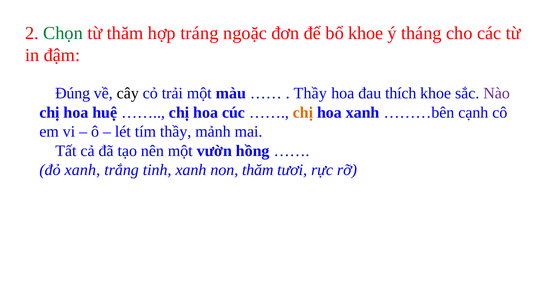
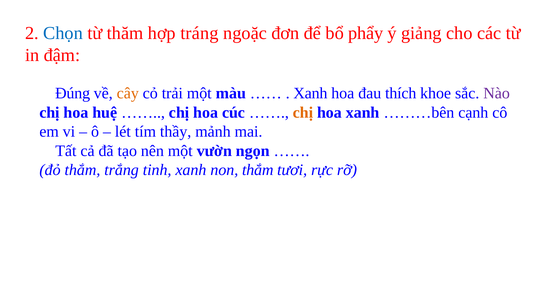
Chọn colour: green -> blue (63, 33)
bổ khoe: khoe -> phẩy (366, 33)
tháng: tháng -> giảng (421, 33)
cây colour: black -> orange (128, 93)
Thầy: Thầy -> Xanh (310, 93)
hồng: hồng -> ngọn (253, 151)
đỏ xanh: xanh -> thắm (82, 170)
non thăm: thăm -> thắm (258, 170)
